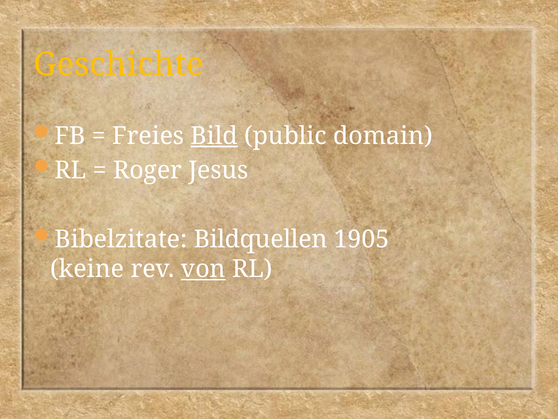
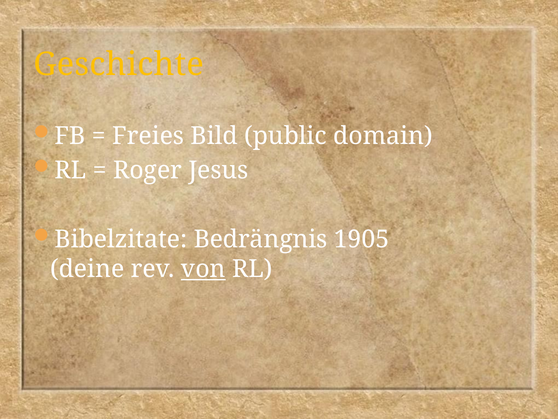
Bild underline: present -> none (214, 136)
Bildquellen: Bildquellen -> Bedrängnis (261, 239)
keine: keine -> deine (87, 269)
